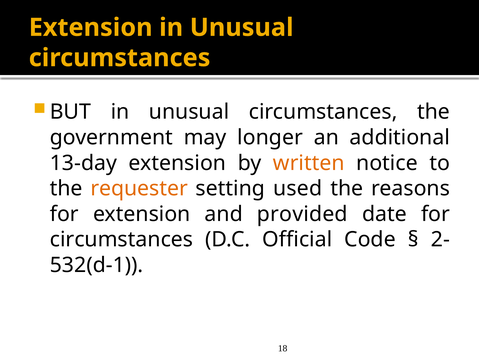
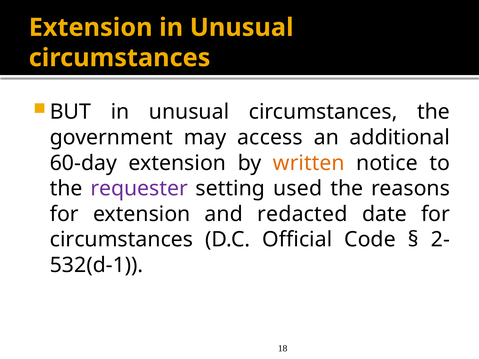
longer: longer -> access (270, 138)
13-day: 13-day -> 60-day (83, 163)
requester colour: orange -> purple (139, 189)
provided: provided -> redacted (302, 214)
